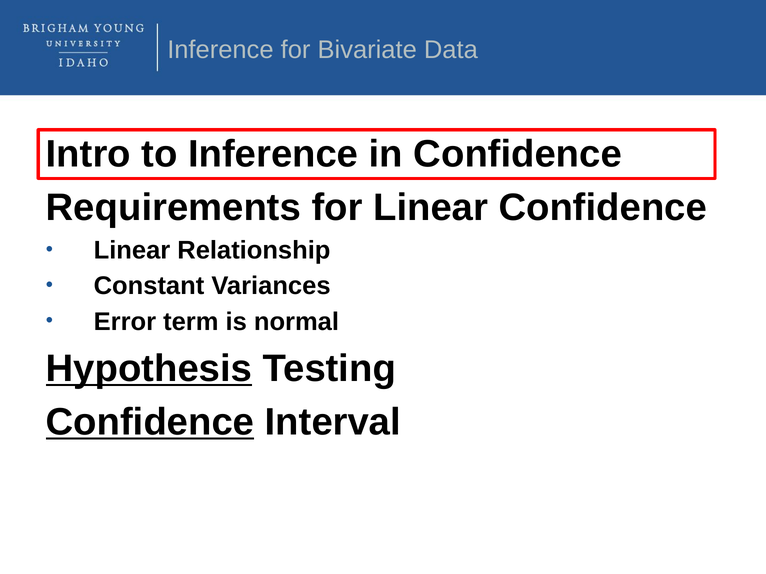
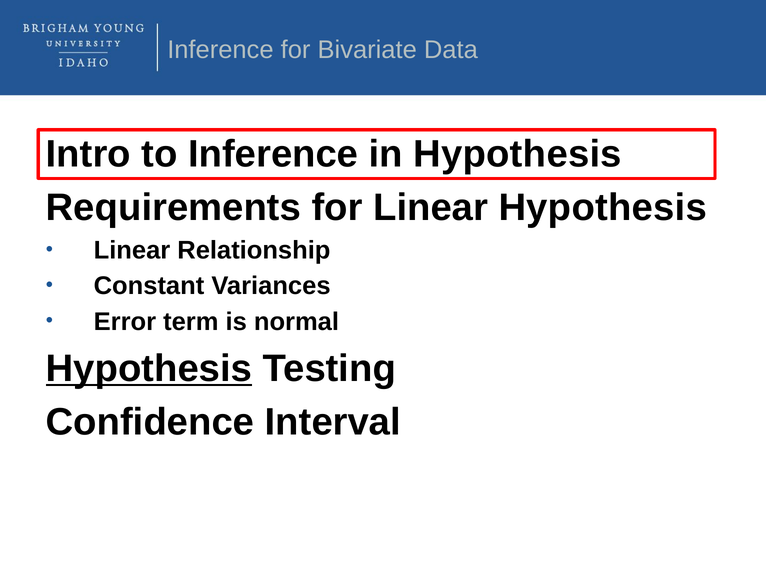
in Confidence: Confidence -> Hypothesis (518, 154)
Linear Confidence: Confidence -> Hypothesis (603, 208)
Confidence underline: present -> none (150, 422)
